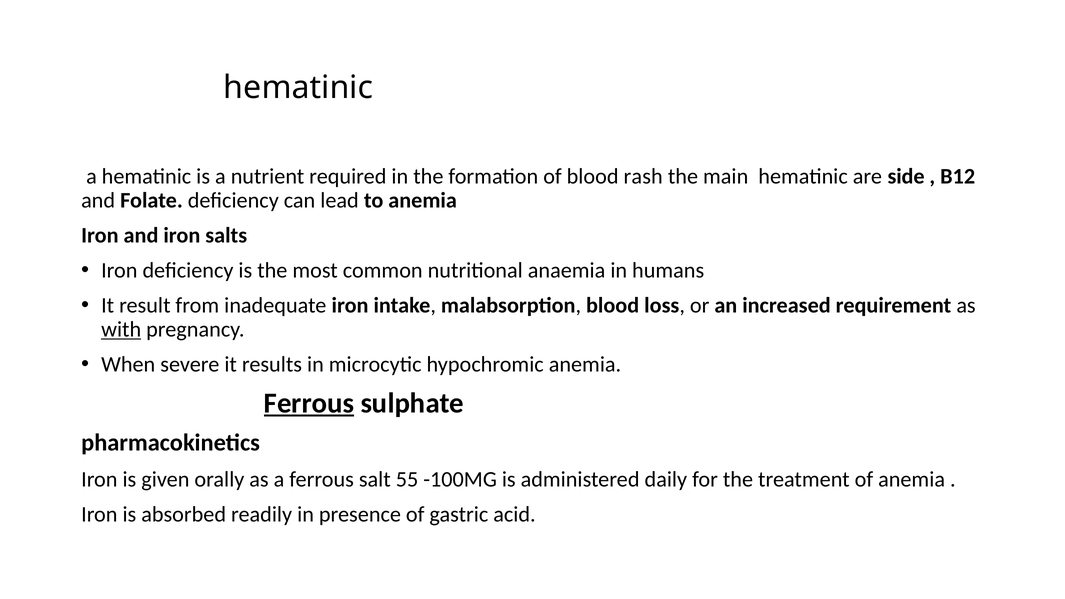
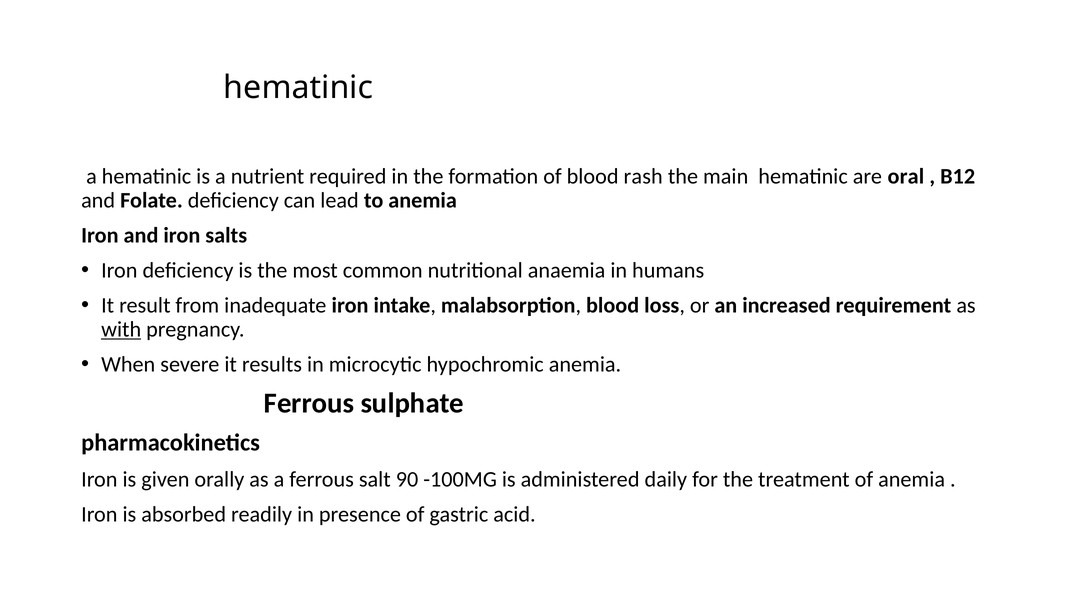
side: side -> oral (906, 176)
Ferrous underline: present -> none (309, 403)
55: 55 -> 90 (407, 479)
